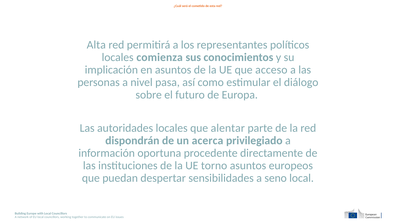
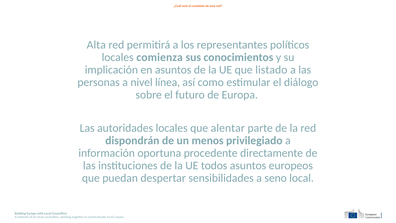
acceso: acceso -> listado (271, 70)
pasa: pasa -> línea (168, 82)
acerca: acerca -> menos (208, 140)
torno: torno -> todos (214, 165)
